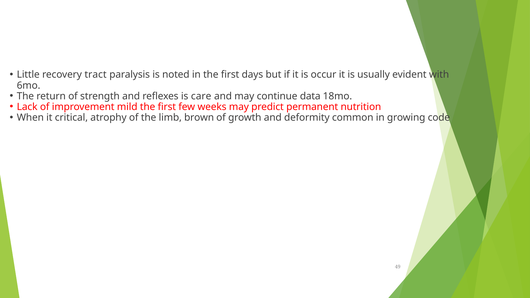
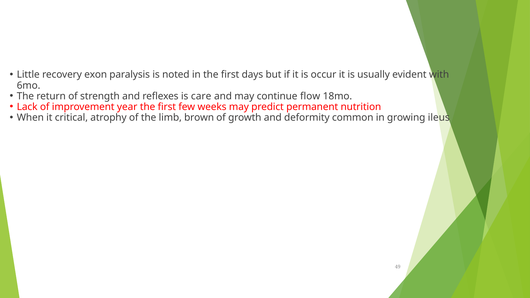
tract: tract -> exon (96, 75)
data: data -> flow (310, 96)
mild: mild -> year (127, 107)
code: code -> ileus (439, 118)
